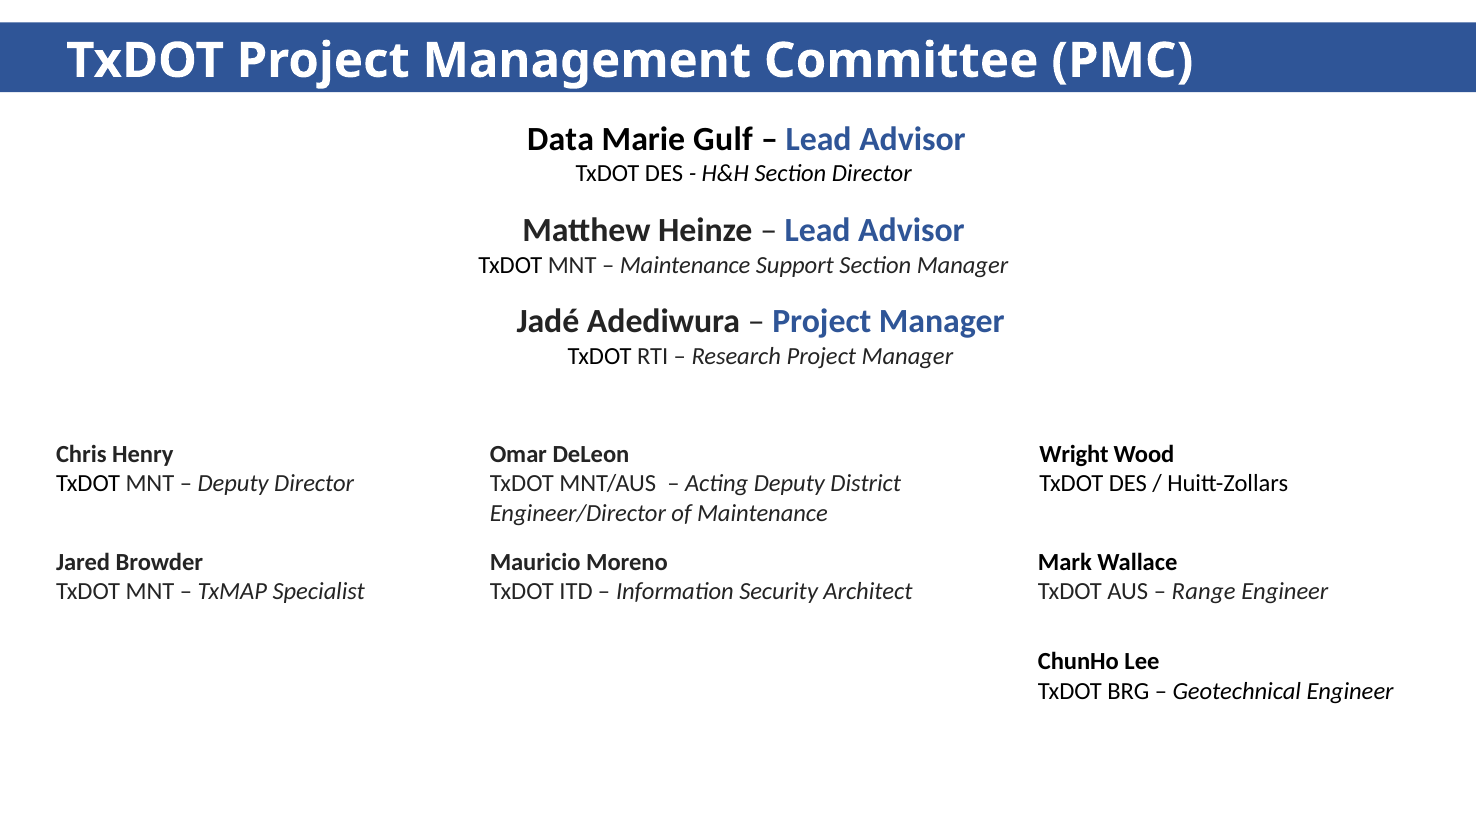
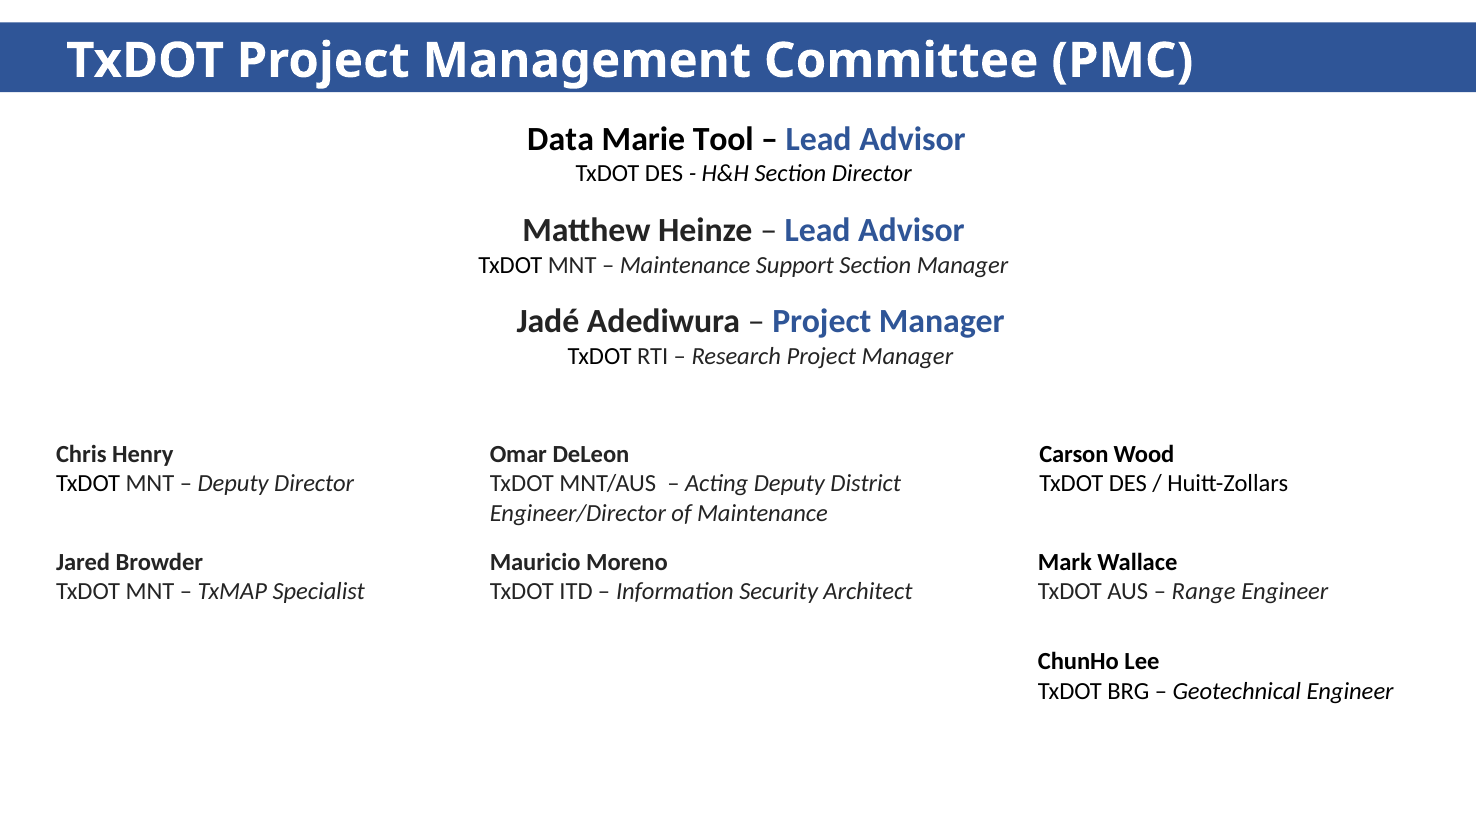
Gulf: Gulf -> Tool (723, 140)
Wright: Wright -> Carson (1074, 454)
